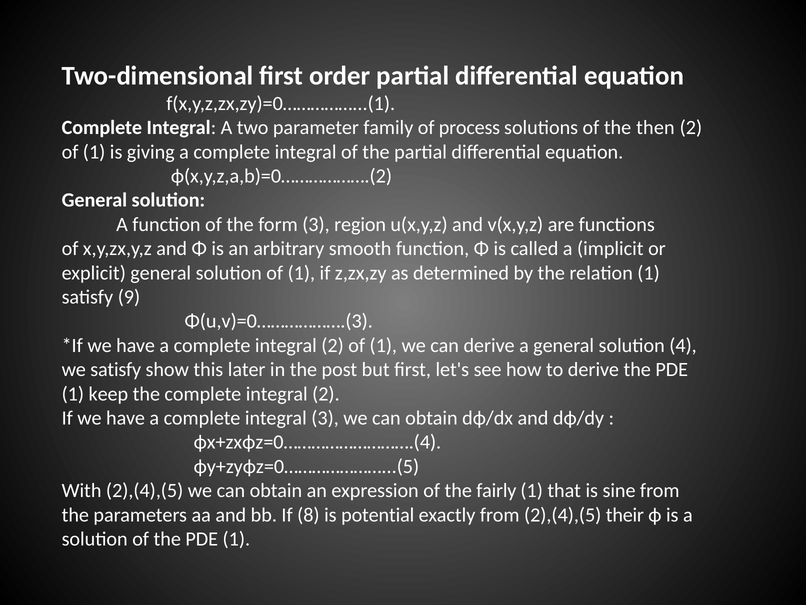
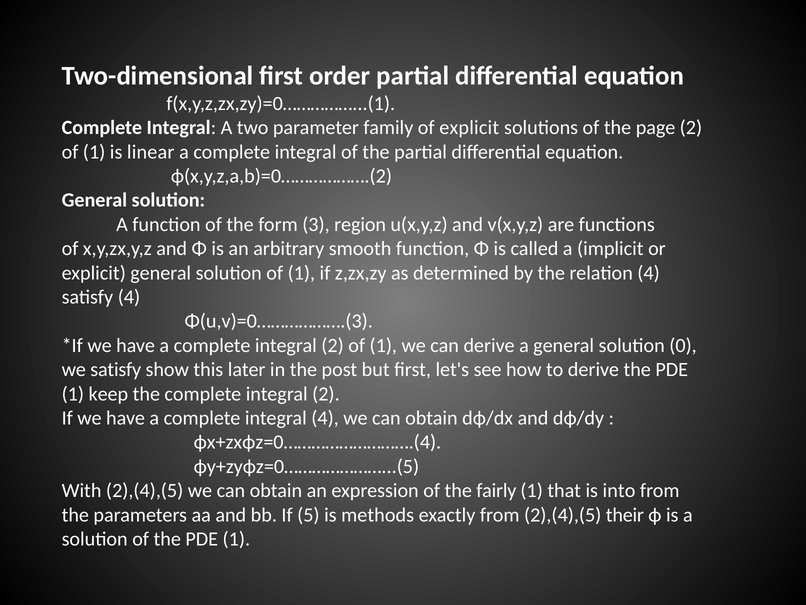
of process: process -> explicit (469, 128)
then: then -> page (656, 128)
giving: giving -> linear (151, 152)
relation 1: 1 -> 4 (649, 273)
satisfy 9: 9 -> 4 (129, 297)
4: 4 -> 0 (683, 345)
integral 3: 3 -> 4 (325, 418)
sine: sine -> into (619, 490)
8: 8 -> 5 (308, 514)
potential: potential -> methods (378, 514)
